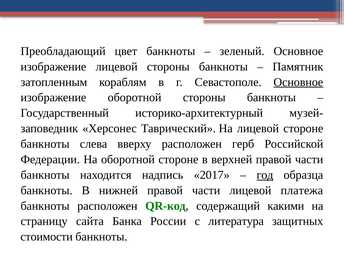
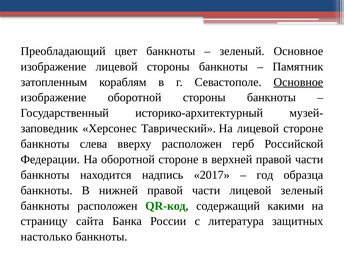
год underline: present -> none (265, 175)
лицевой платежа: платежа -> зеленый (302, 190)
стоимости: стоимости -> настолько (46, 237)
